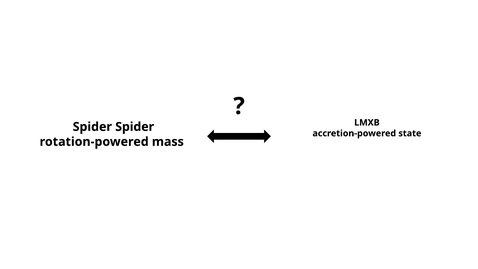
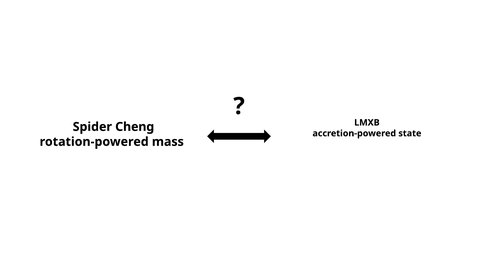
Spider Spider: Spider -> Cheng (135, 127)
